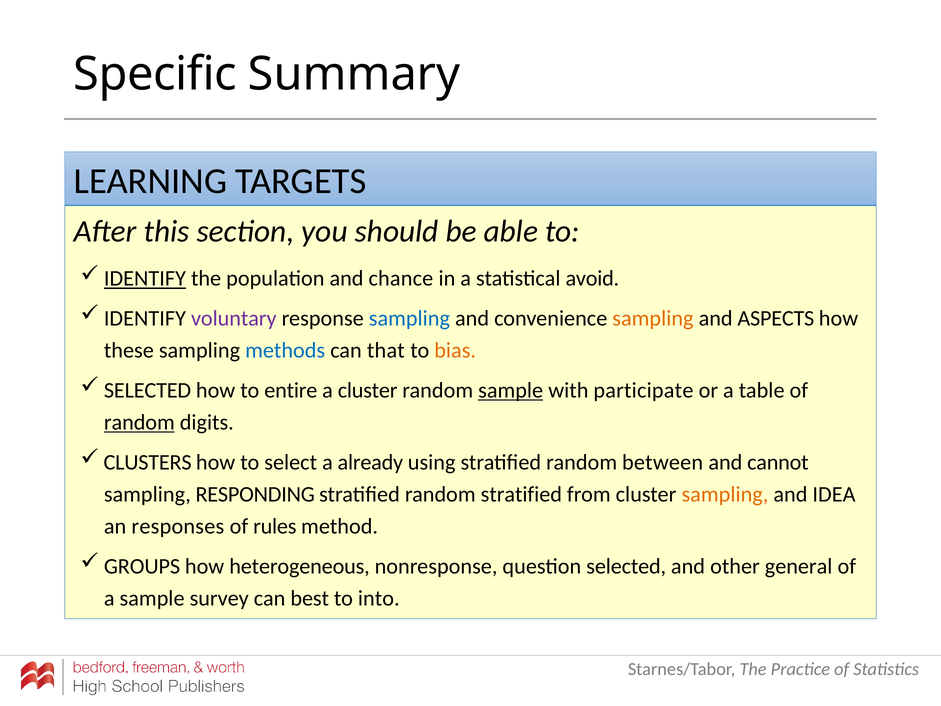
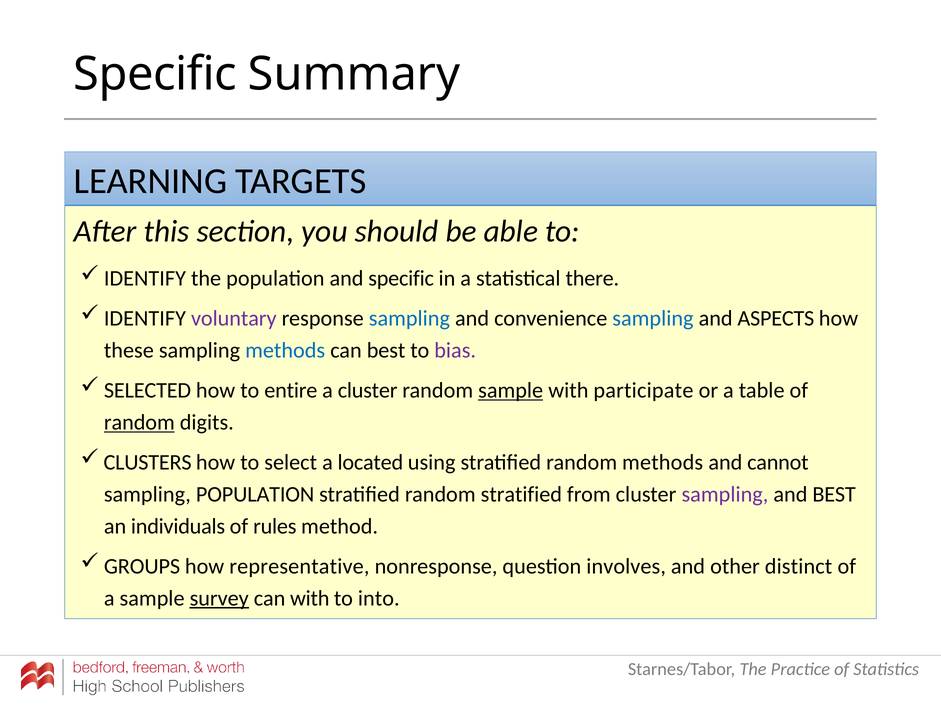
IDENTIFY underline: present -> none (145, 278)
and chance: chance -> specific (401, 278)
avoid: avoid -> there (592, 278)
sampling colour: orange -> blue (653, 318)
can that: that -> best (386, 350)
bias colour: orange -> purple (455, 350)
already: already -> located (370, 462)
random between: between -> methods (663, 462)
sampling RESPONDING: RESPONDING -> POPULATION (255, 494)
sampling colour: orange -> purple (725, 494)
and IDEA: IDEA -> BEST (834, 494)
responses: responses -> individuals (178, 526)
heterogeneous: heterogeneous -> representative (299, 566)
question selected: selected -> involves (626, 566)
general: general -> distinct (799, 566)
survey underline: none -> present (219, 598)
can best: best -> with (310, 598)
